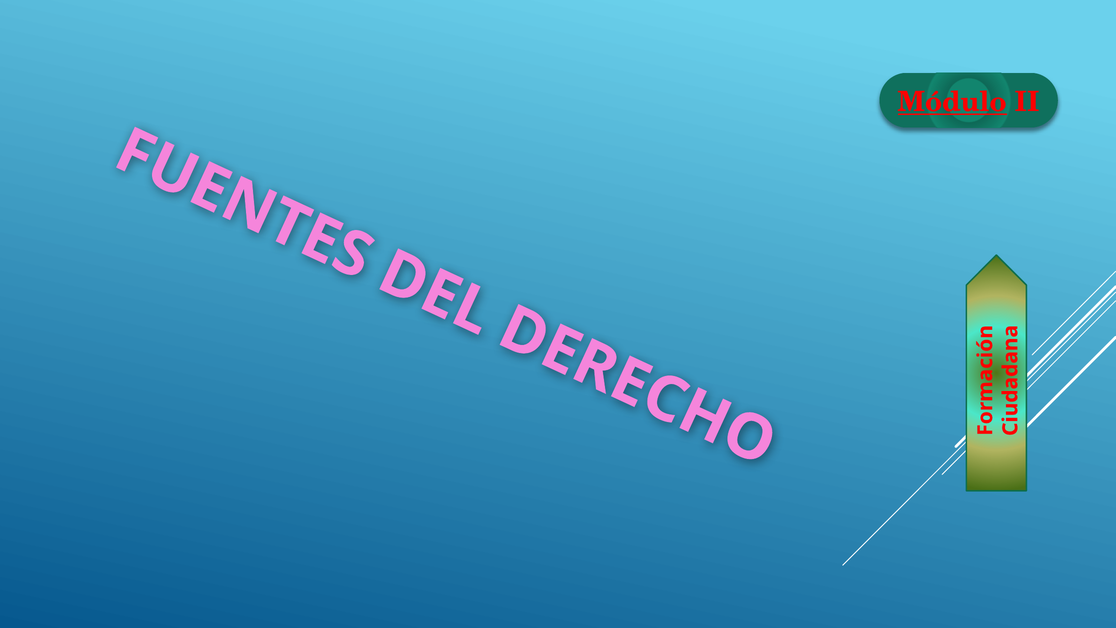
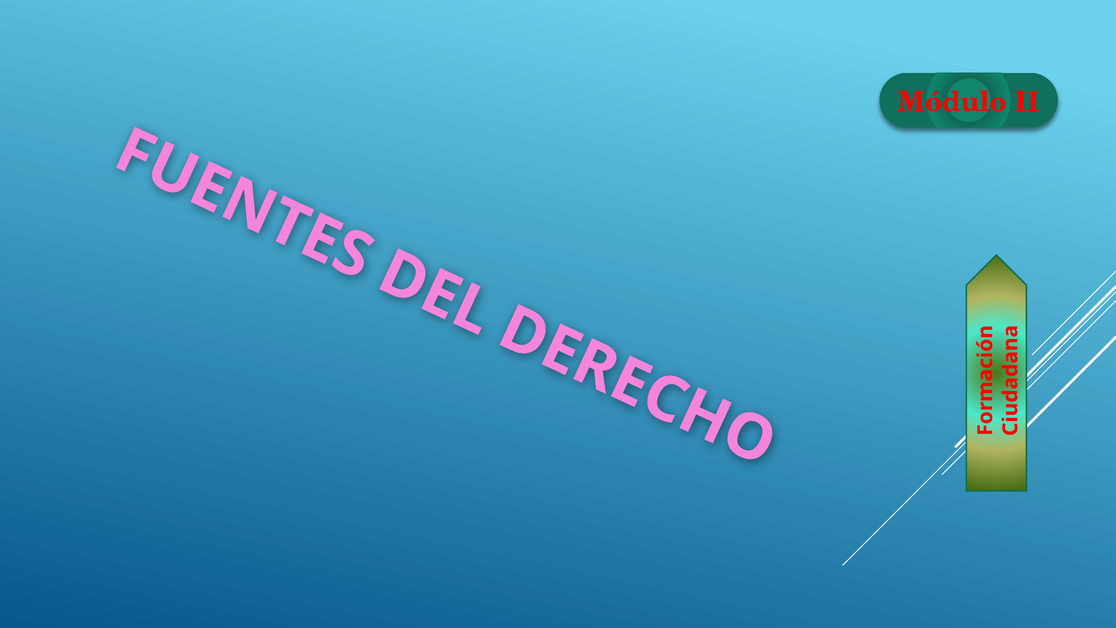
Módulo underline: present -> none (952, 102)
